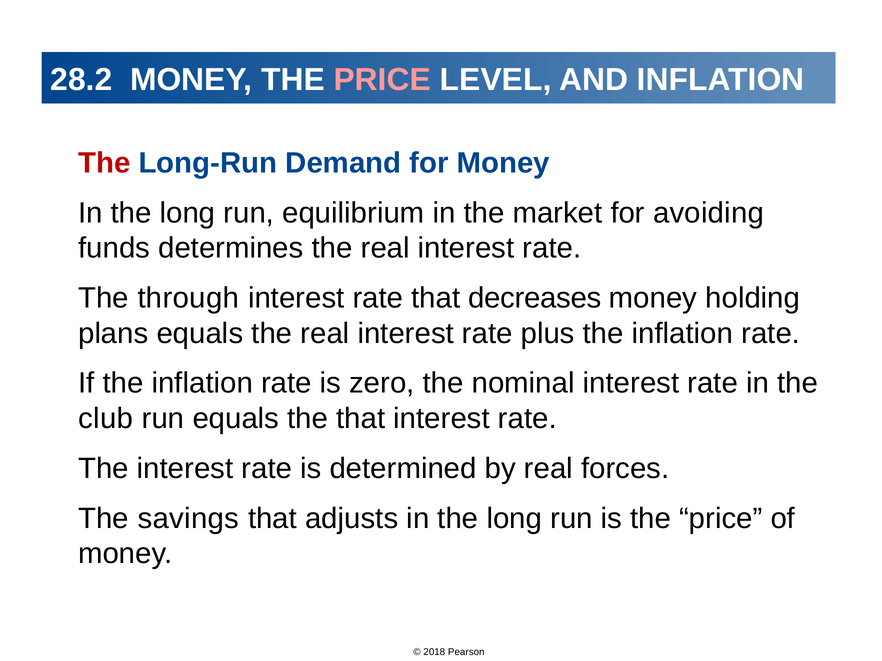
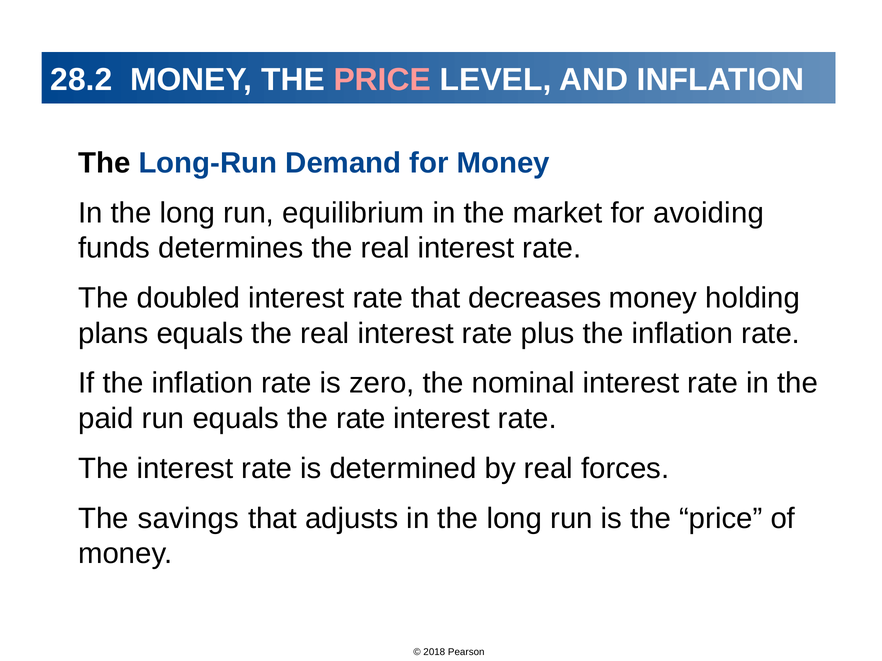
The colour: red -> black (104, 163)
through: through -> doubled (189, 298)
club: club -> paid (106, 419)
the that: that -> rate (361, 419)
